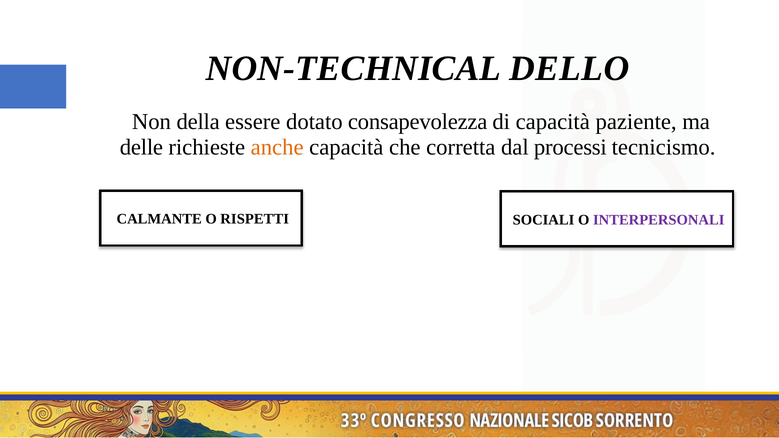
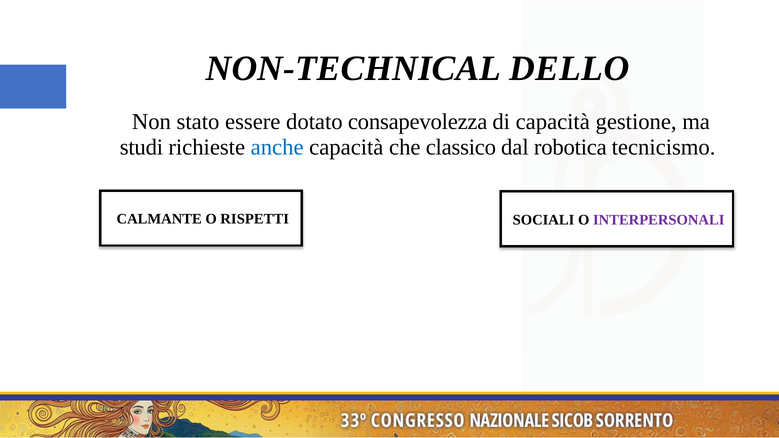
della: della -> stato (198, 122)
paziente: paziente -> gestione (636, 122)
delle: delle -> studi (141, 147)
anche colour: orange -> blue (277, 147)
corretta: corretta -> classico (461, 147)
processi: processi -> robotica (570, 147)
